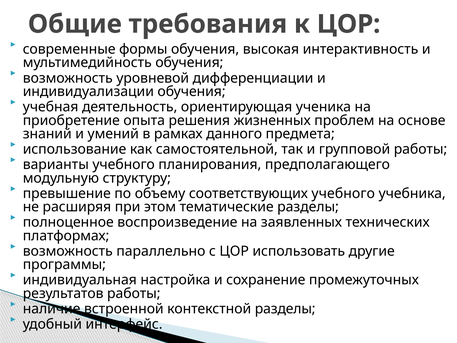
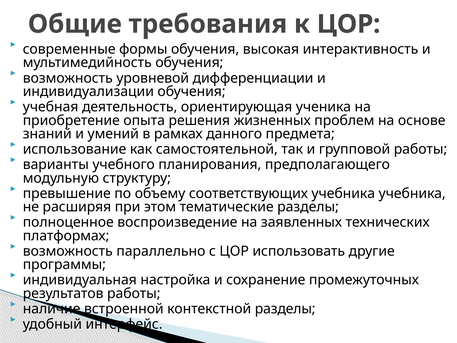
соответствующих учебного: учебного -> учебника (343, 193)
